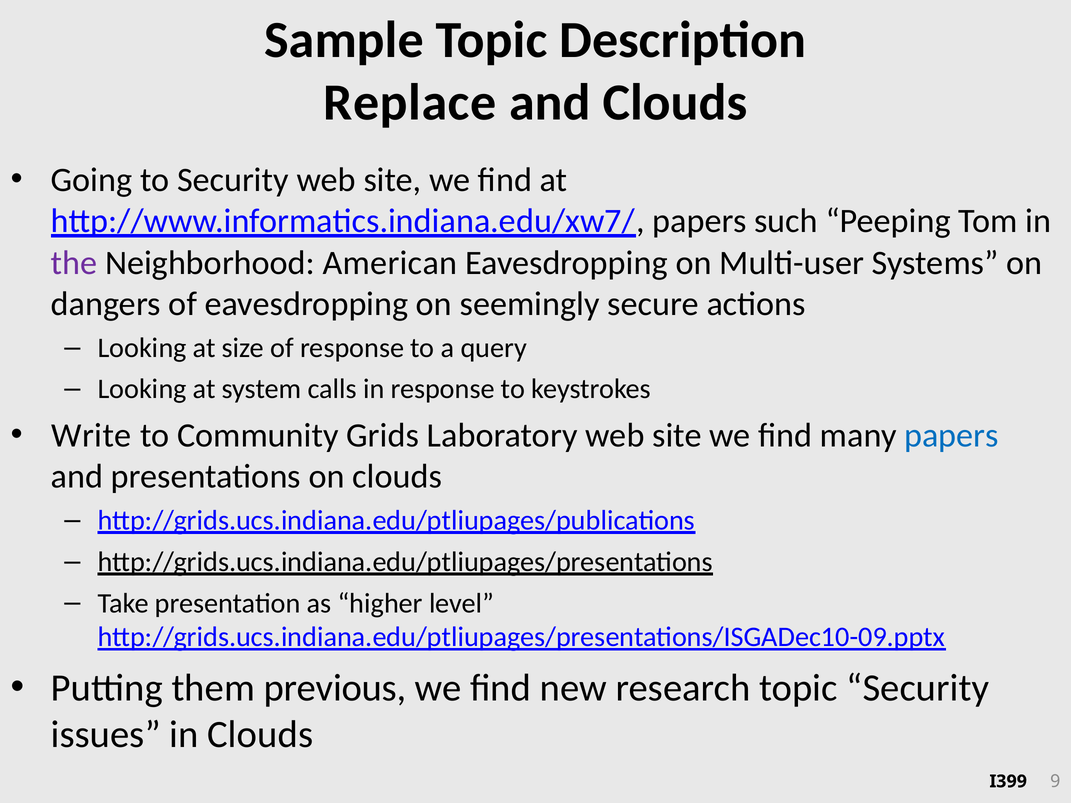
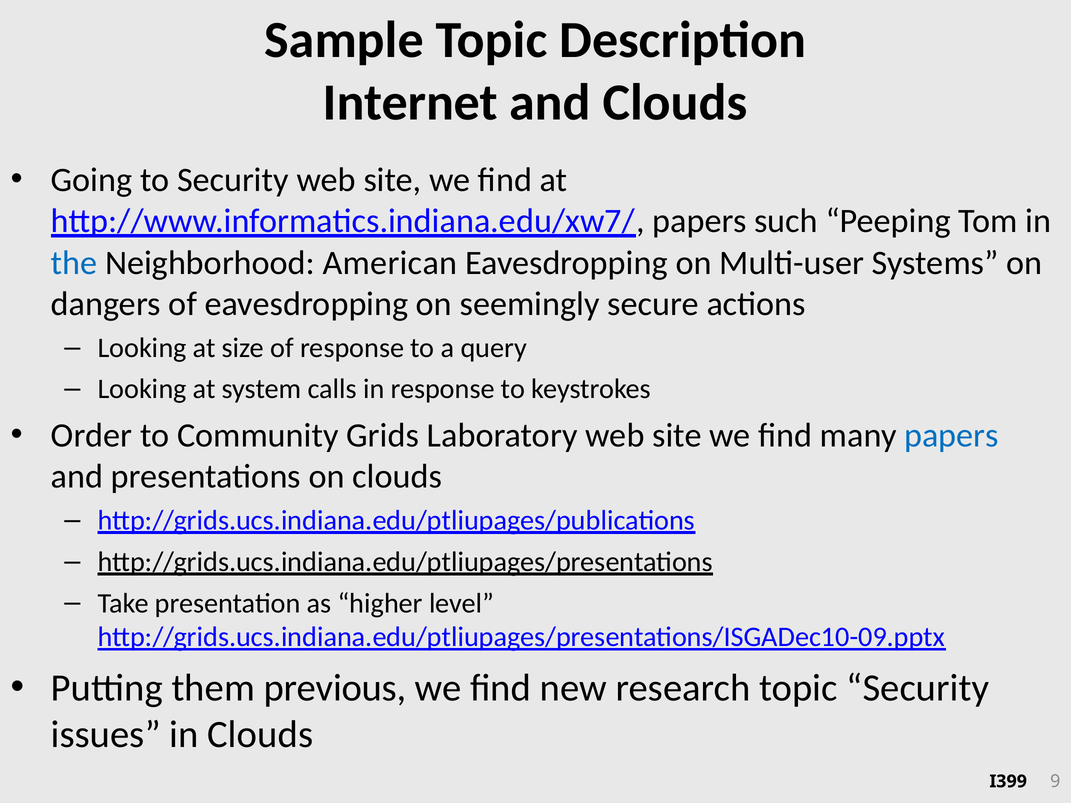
Replace: Replace -> Internet (410, 103)
the colour: purple -> blue (74, 263)
Write: Write -> Order (92, 435)
